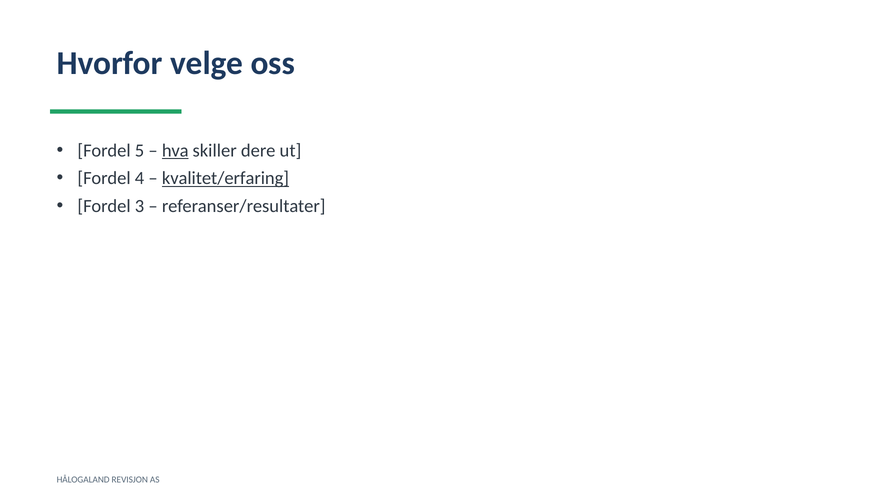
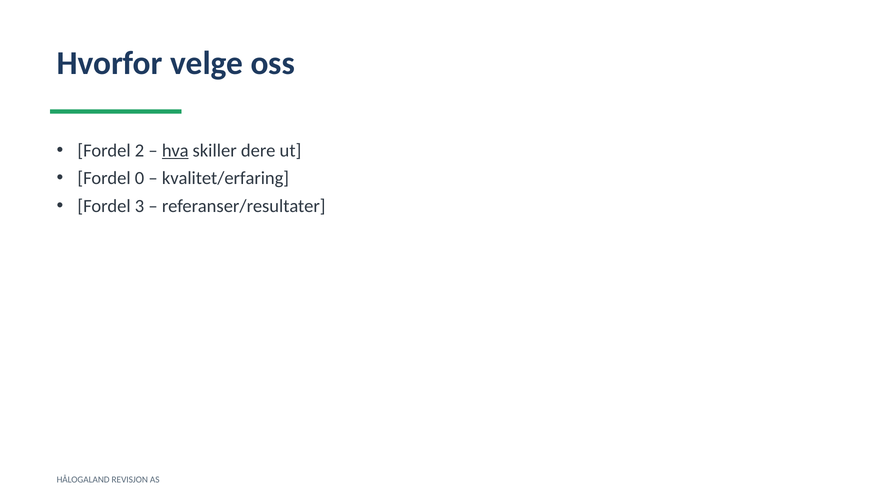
5: 5 -> 2 (140, 151)
4: 4 -> 0 (140, 179)
kvalitet/erfaring underline: present -> none (225, 179)
